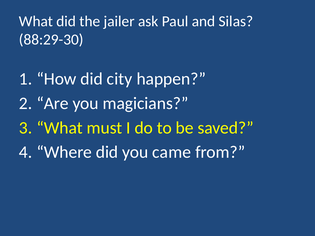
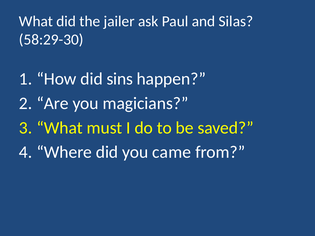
88:29-30: 88:29-30 -> 58:29-30 (51, 40)
city: city -> sins (120, 79)
